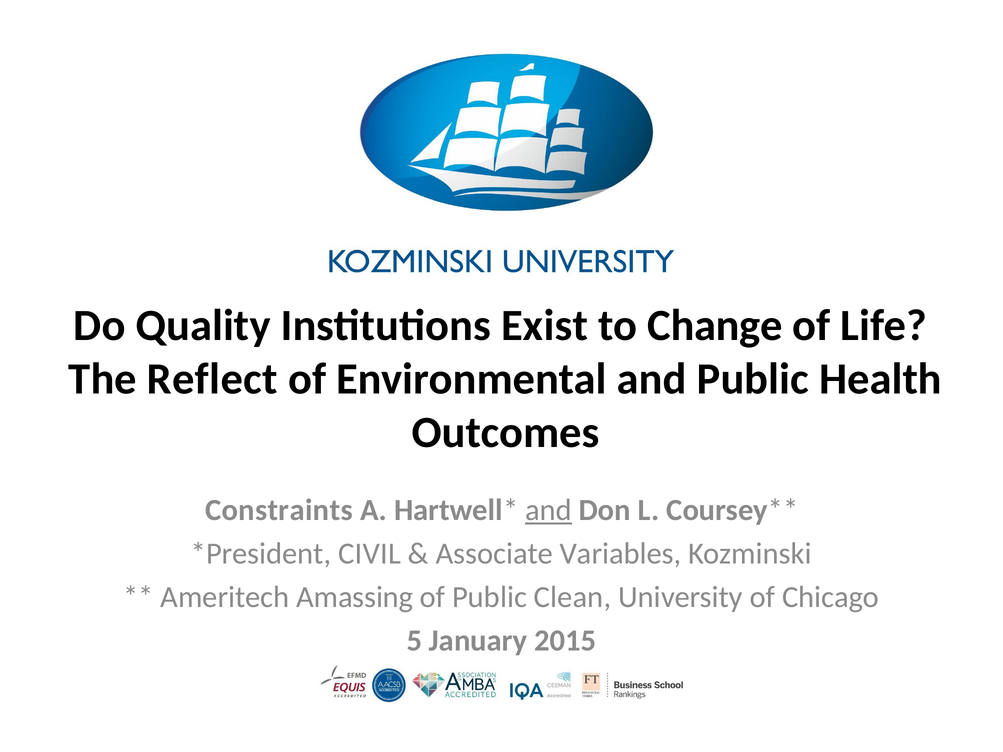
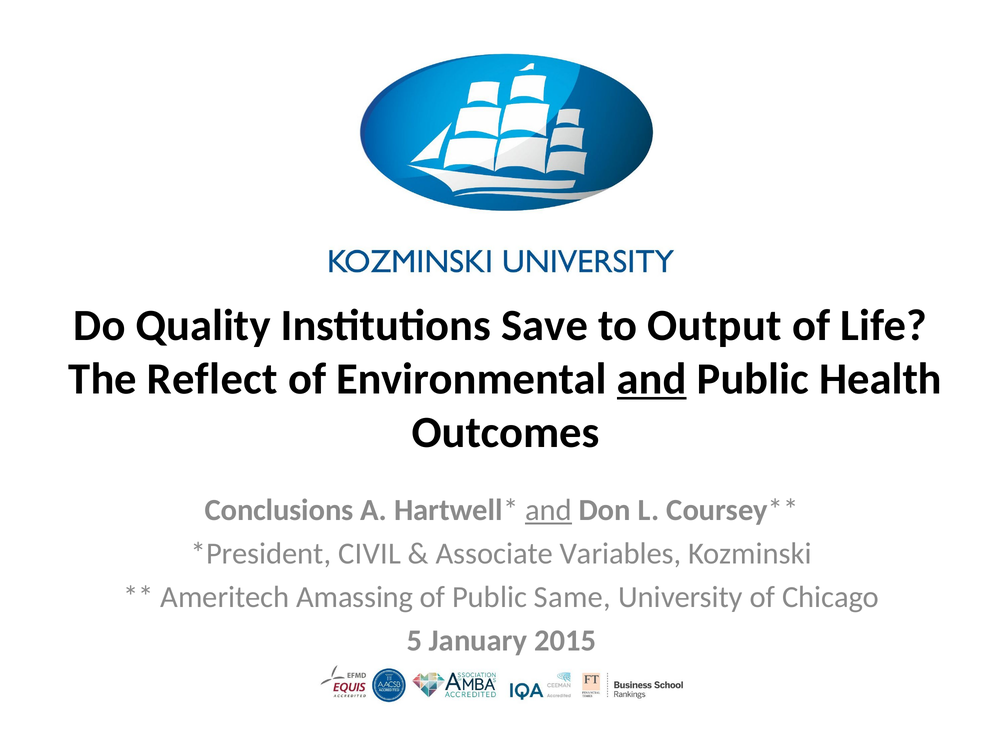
Exist: Exist -> Save (545, 326)
Change: Change -> Output (715, 326)
and underline: none -> present (652, 379)
Constraints: Constraints -> Conclusions (279, 510)
Clean: Clean -> Same (572, 597)
